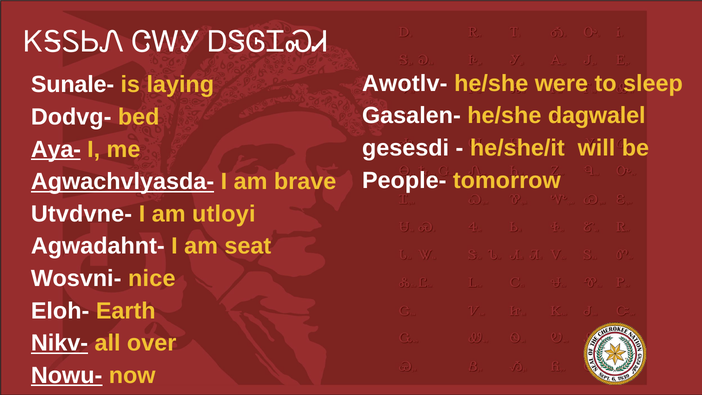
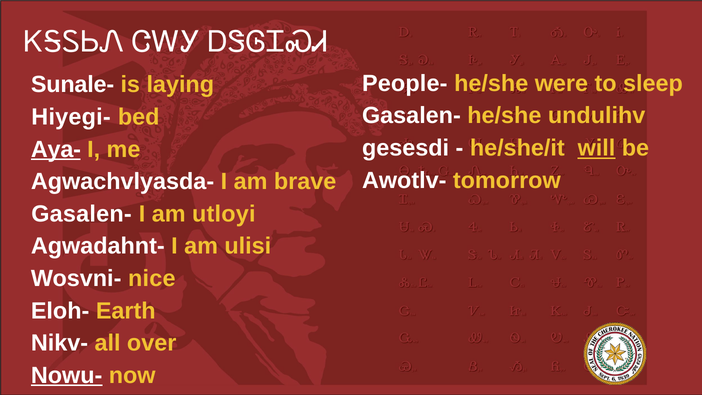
Awotlv-: Awotlv- -> People- (405, 83)
dagwalel: dagwalel -> undulihv (597, 116)
Dodvg-: Dodvg- -> Hiyegi- (71, 117)
will underline: none -> present (597, 148)
People-: People- -> Awotlv- (404, 180)
Agwachvlyasda- underline: present -> none (123, 182)
Utvdvne-: Utvdvne- -> Gasalen- (81, 214)
seat: seat -> ulisi (248, 246)
Nikv- underline: present -> none (60, 343)
